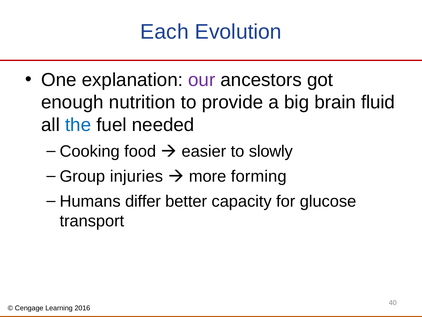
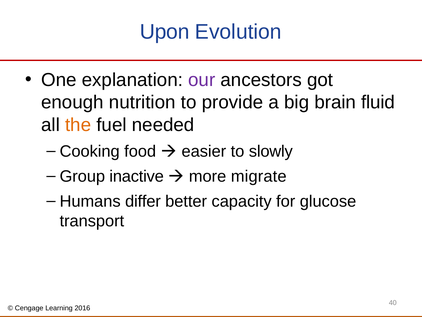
Each: Each -> Upon (165, 32)
the colour: blue -> orange (78, 125)
injuries: injuries -> inactive (137, 176)
forming: forming -> migrate (259, 176)
